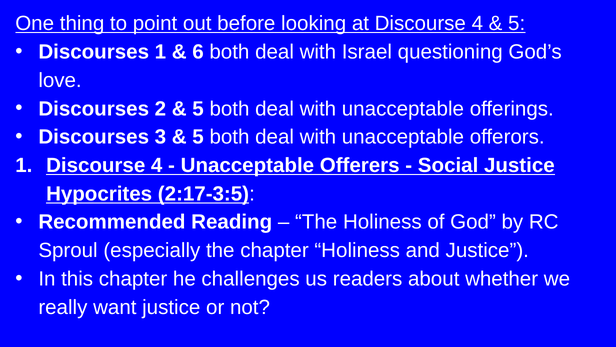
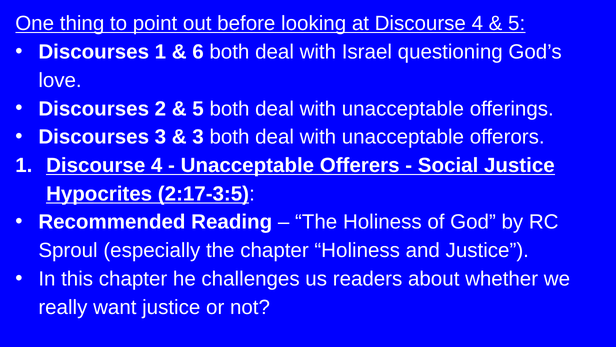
5: 5 -> 3 (198, 137)
